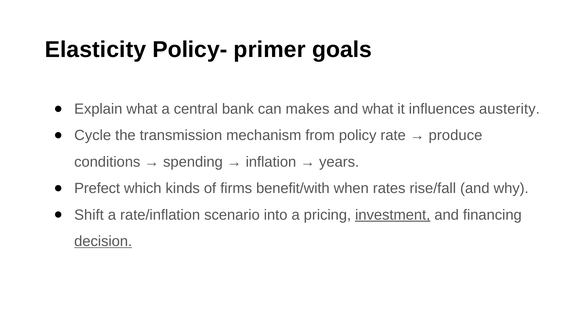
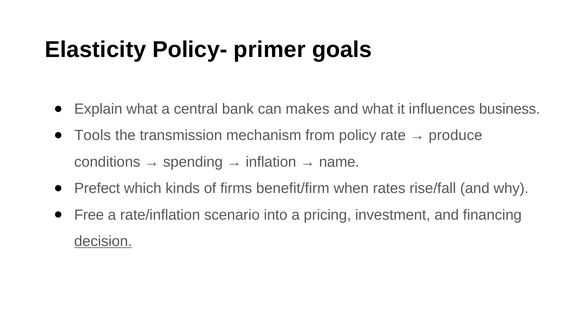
austerity: austerity -> business (510, 109)
Cycle: Cycle -> Tools (93, 135)
years: years -> name (339, 162)
benefit/with: benefit/with -> benefit/firm (293, 188)
Shift: Shift -> Free (89, 215)
investment underline: present -> none (393, 215)
